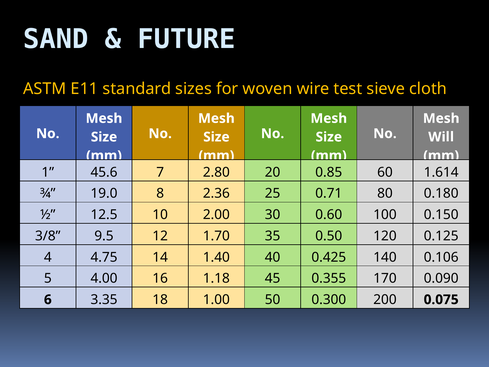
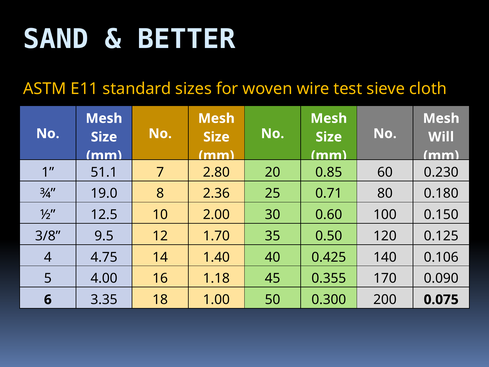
FUTURE: FUTURE -> BETTER (186, 39)
45.6: 45.6 -> 51.1 (104, 172)
1.614: 1.614 -> 0.230 (441, 172)
